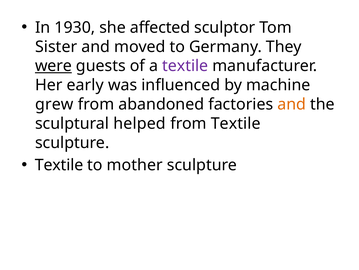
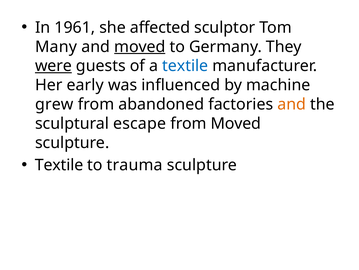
1930: 1930 -> 1961 (75, 27)
Sister: Sister -> Many (56, 47)
moved underline: none -> present (140, 47)
textile colour: purple -> blue (185, 66)
helped: helped -> escape (140, 123)
from Textile: Textile -> Moved (236, 123)
mother: mother -> trauma (135, 165)
